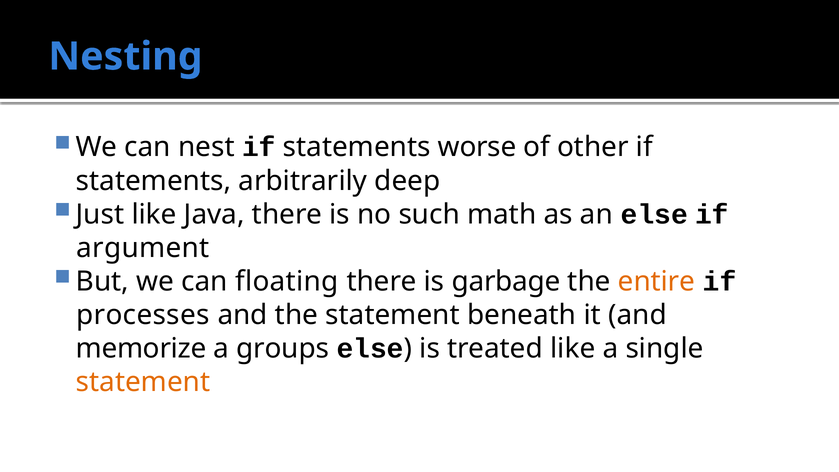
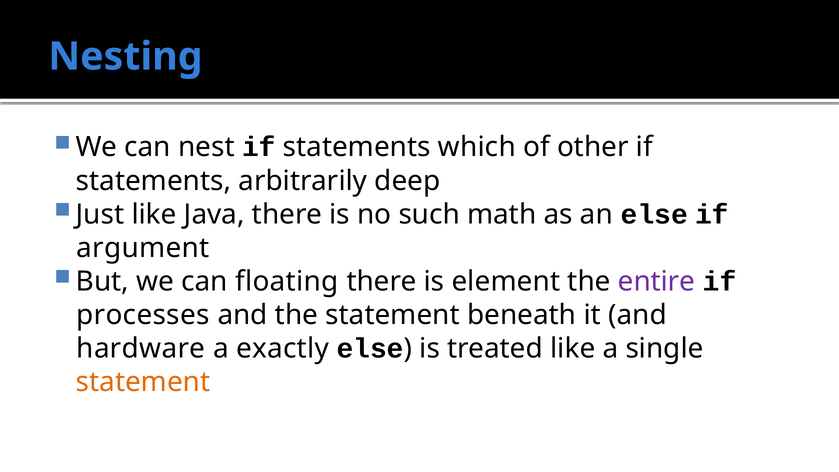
worse: worse -> which (477, 147)
garbage: garbage -> element (506, 281)
entire colour: orange -> purple (657, 281)
memorize: memorize -> hardware (141, 349)
groups: groups -> exactly (282, 349)
